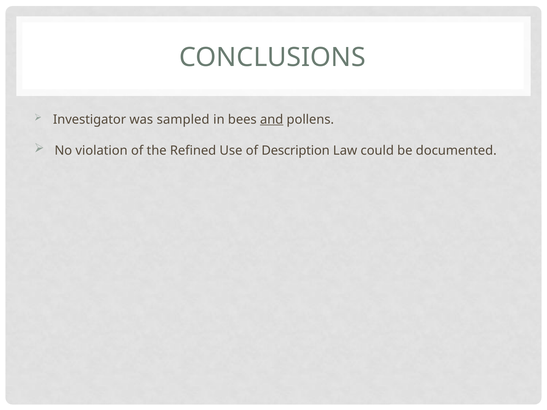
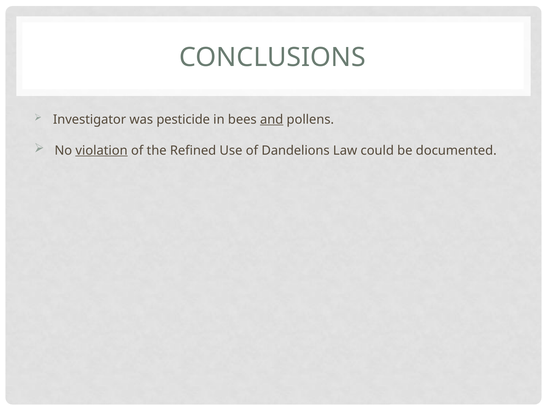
sampled: sampled -> pesticide (183, 120)
violation underline: none -> present (102, 151)
Description: Description -> Dandelions (296, 151)
